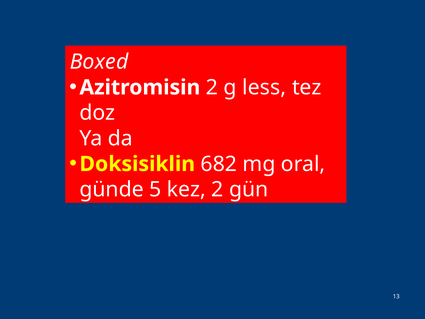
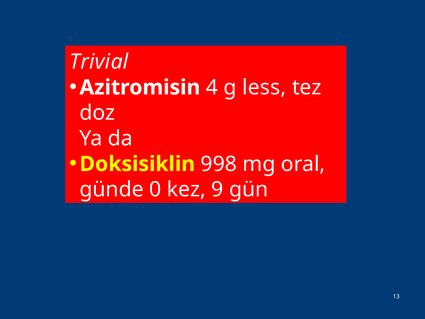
Boxed: Boxed -> Trivial (99, 62)
Azitromisin 2: 2 -> 4 (212, 87)
682: 682 -> 998 (219, 164)
5: 5 -> 0 (155, 189)
kez 2: 2 -> 9 (217, 189)
